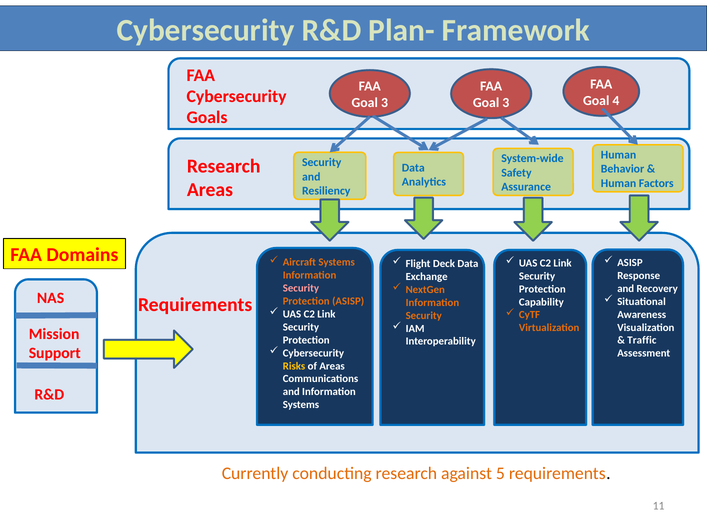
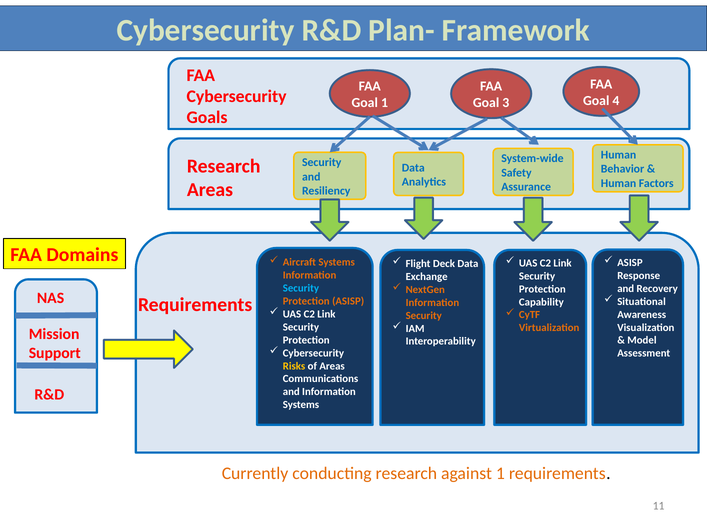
3: 3 -> 1 (384, 103)
Security colour: pink -> light blue (301, 288)
Traffic: Traffic -> Model (642, 341)
against 5: 5 -> 1 (500, 474)
